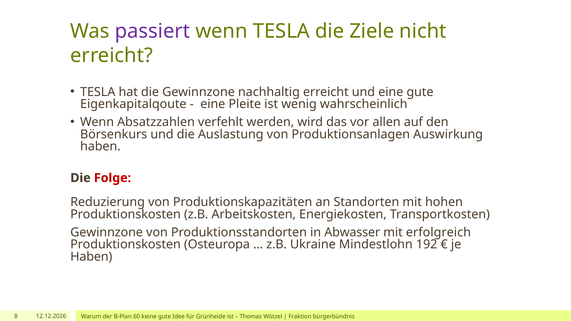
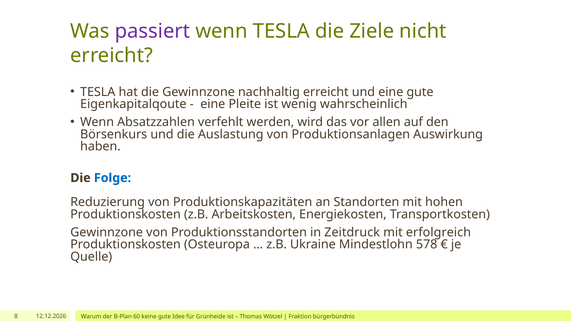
Folge colour: red -> blue (112, 178)
Abwasser: Abwasser -> Zeitdruck (352, 232)
192: 192 -> 578 (427, 245)
Haben: Haben -> Quelle (91, 257)
